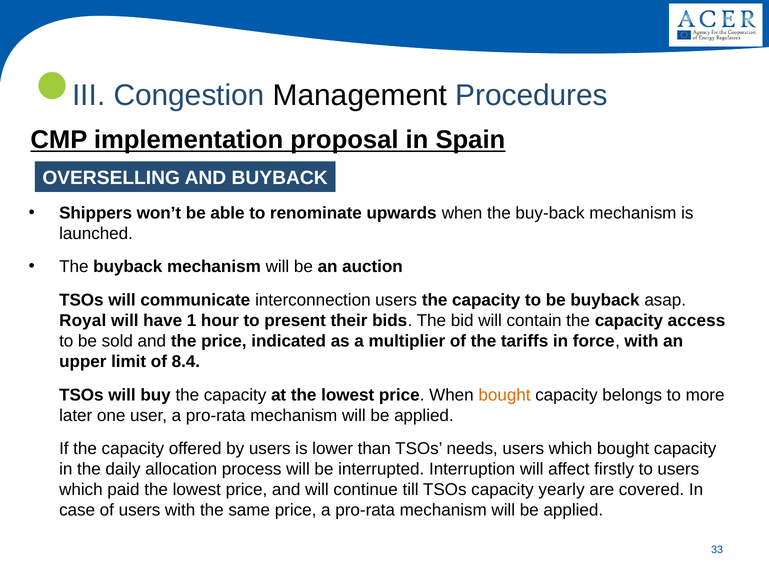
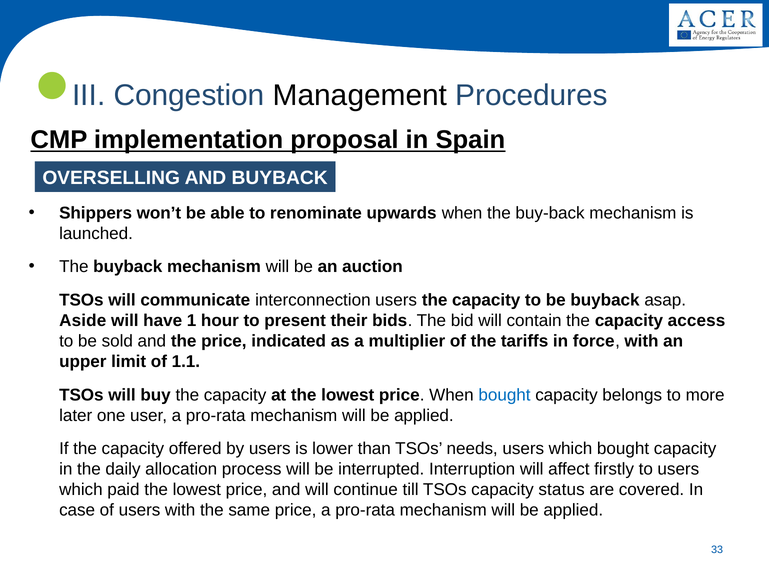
Royal: Royal -> Aside (83, 320)
8.4: 8.4 -> 1.1 (186, 361)
bought colour: orange -> blue (505, 395)
yearly: yearly -> status (562, 490)
